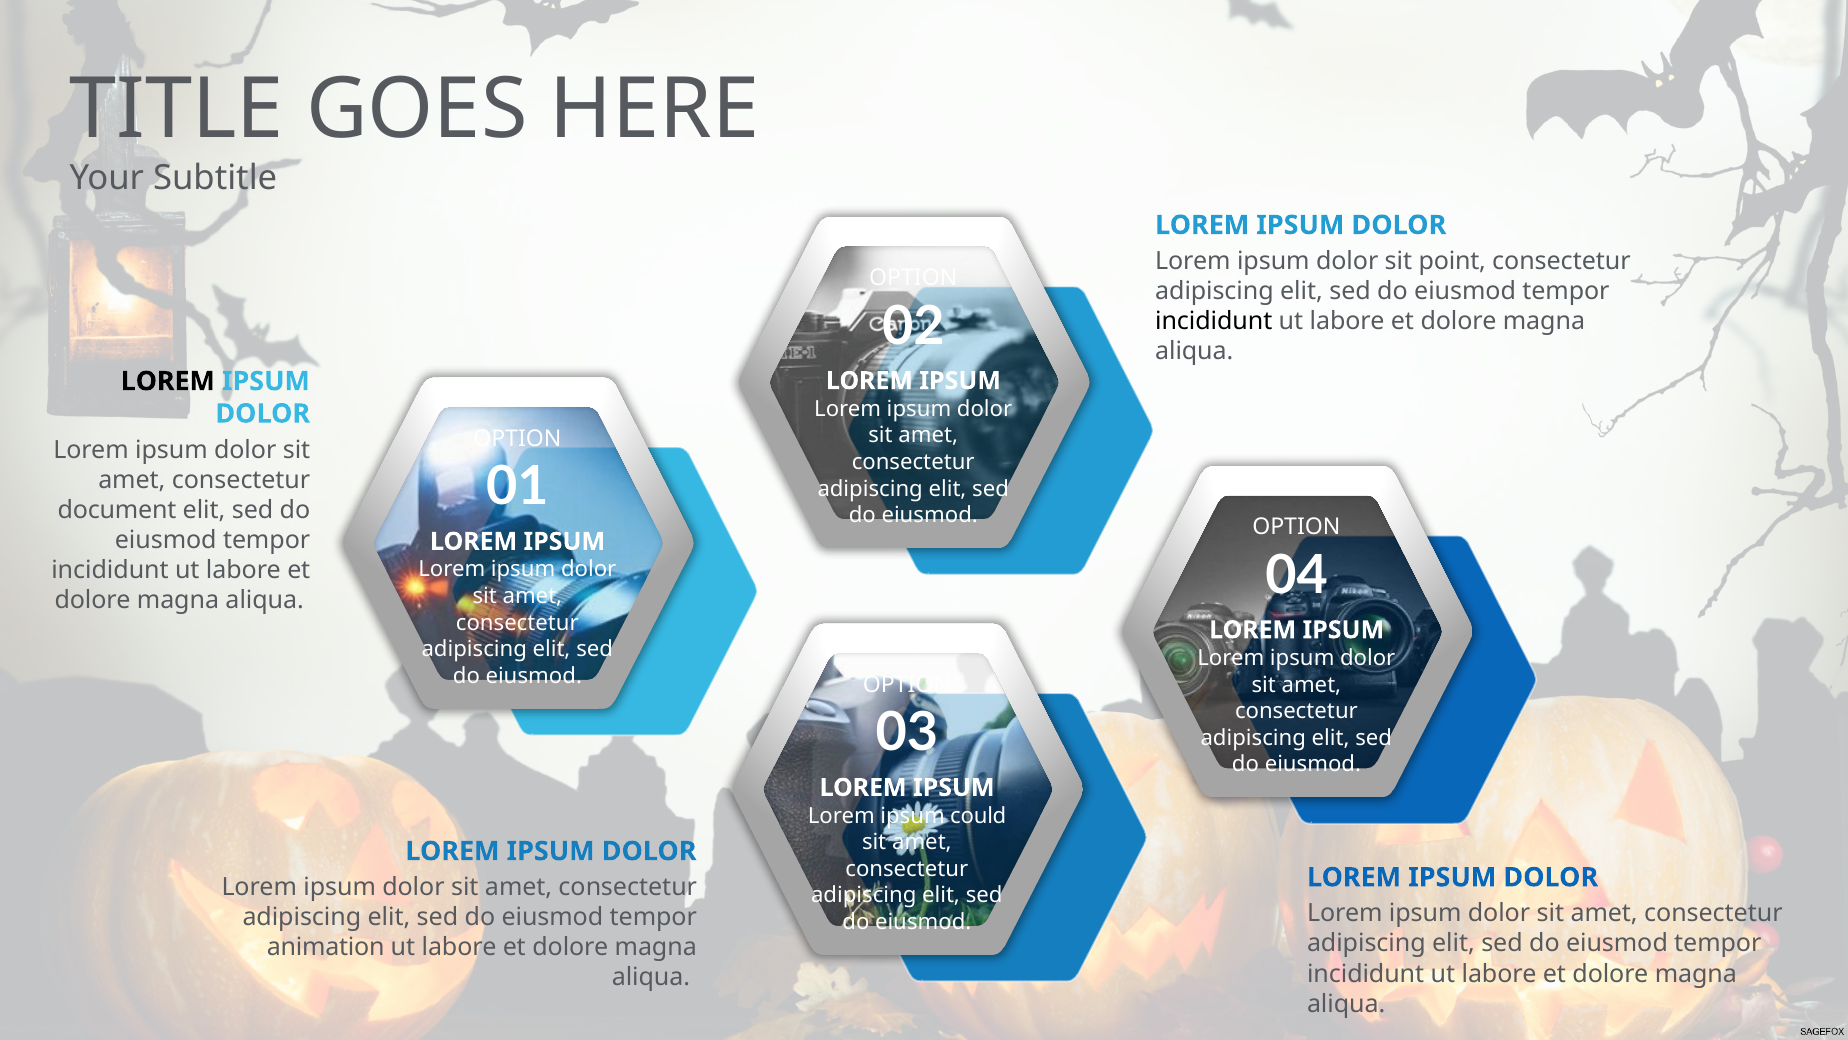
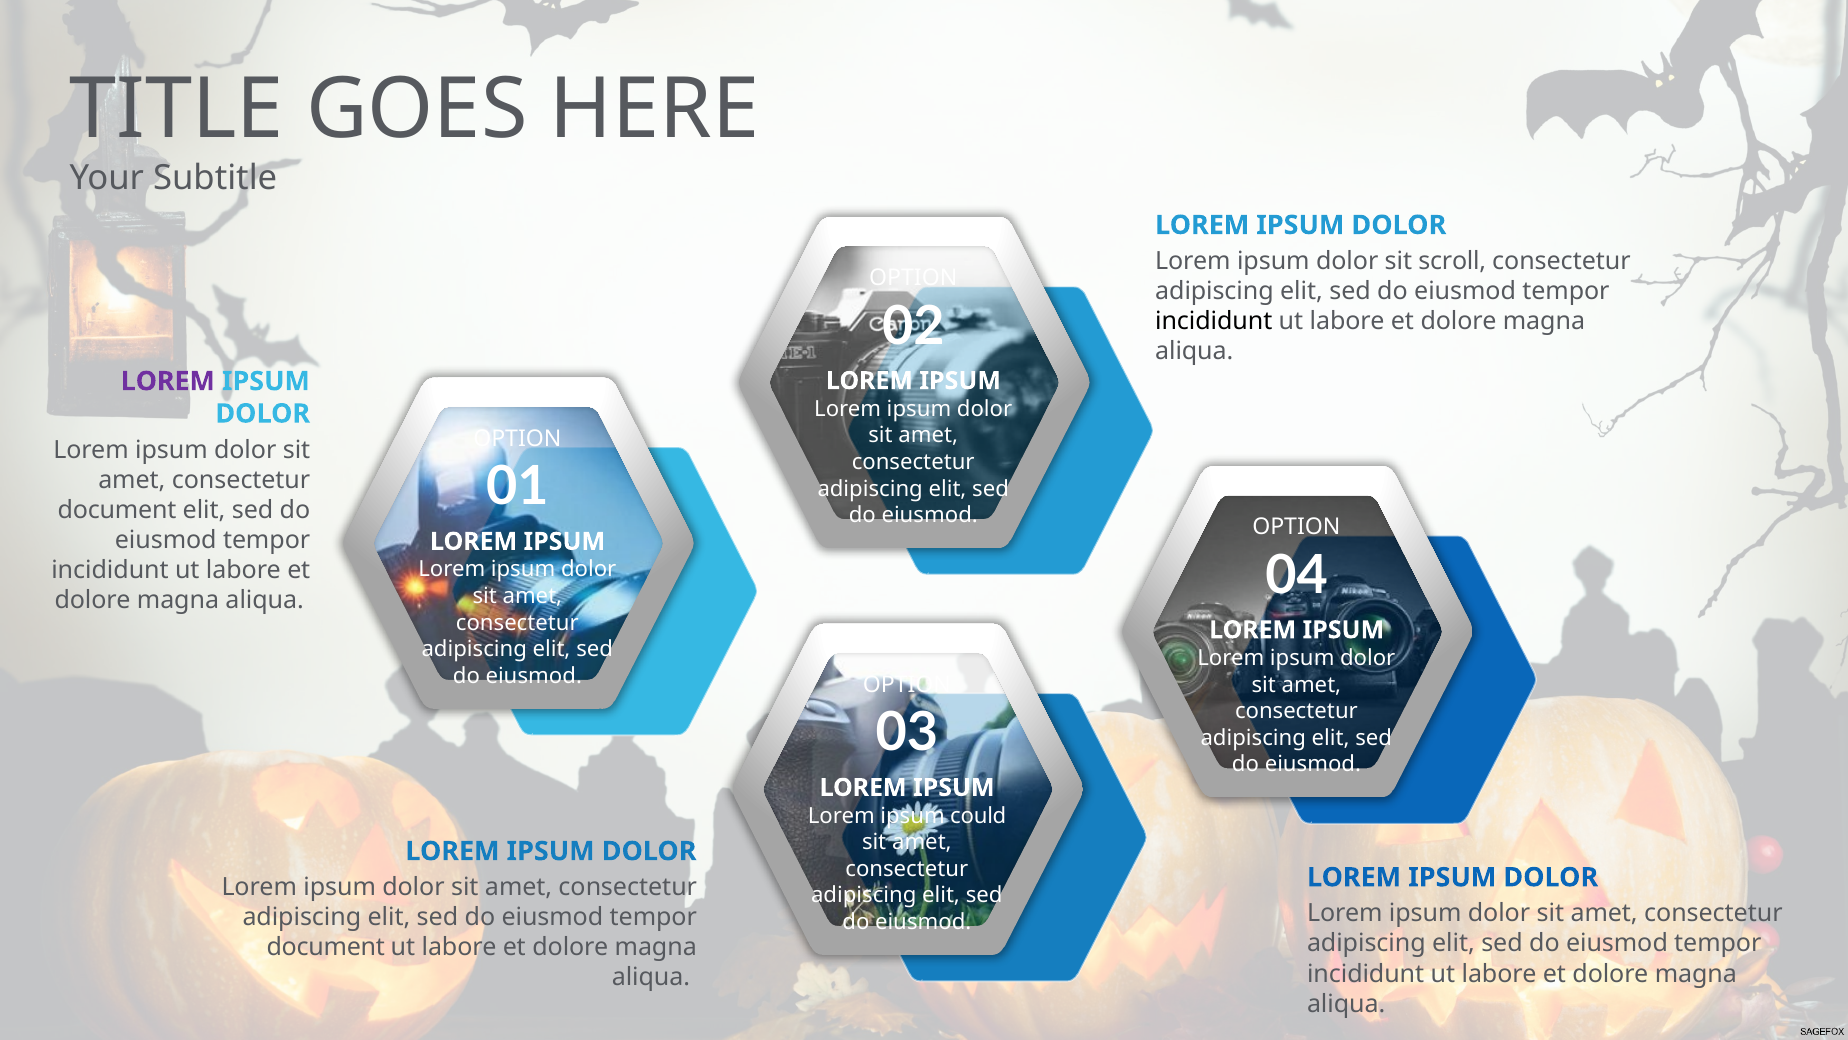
point: point -> scroll (1452, 261)
LOREM colour: black -> purple (168, 381)
animation: animation -> document (326, 947)
